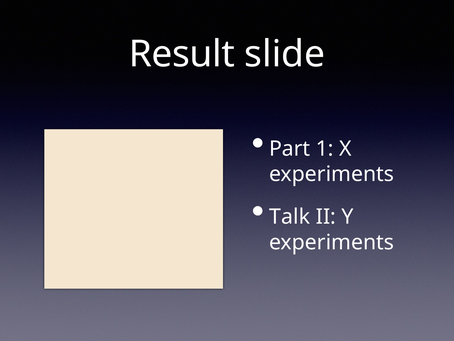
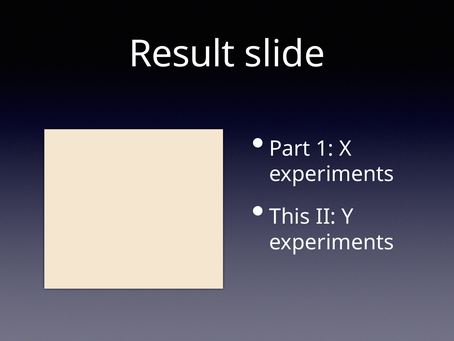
Talk: Talk -> This (290, 216)
